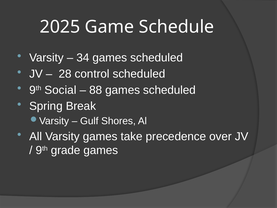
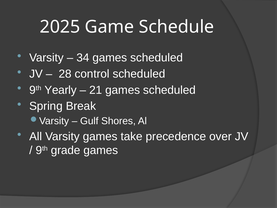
Social: Social -> Yearly (61, 90)
88: 88 -> 21 (96, 90)
